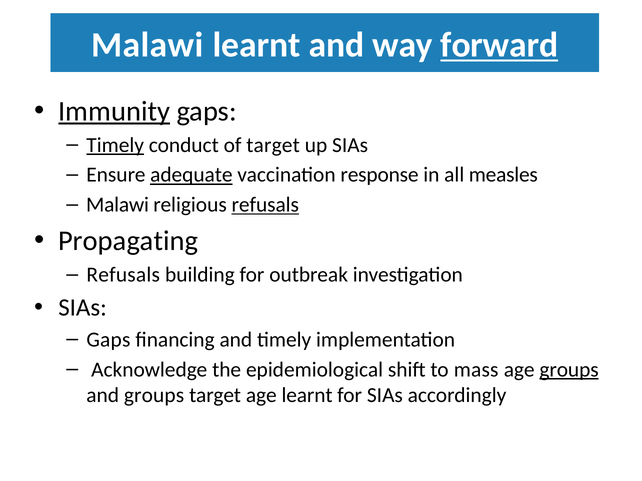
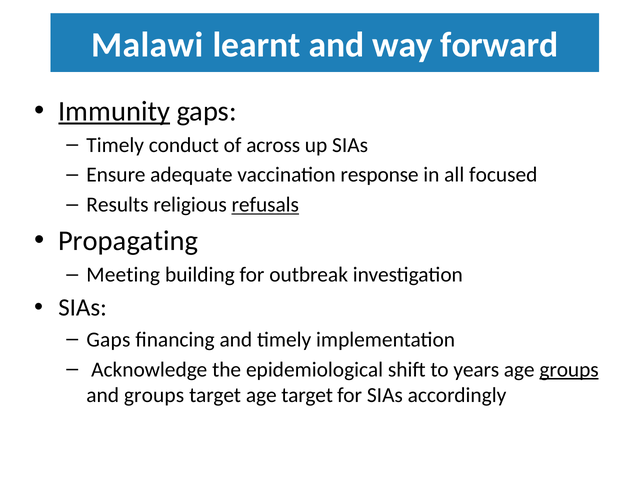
forward underline: present -> none (499, 45)
Timely underline: present -> none (115, 145)
of target: target -> across (273, 145)
adequate underline: present -> none (191, 175)
measles: measles -> focused (503, 175)
Malawi: Malawi -> Results (117, 205)
Refusals: Refusals -> Meeting (123, 275)
mass: mass -> years (476, 370)
age learnt: learnt -> target (307, 396)
